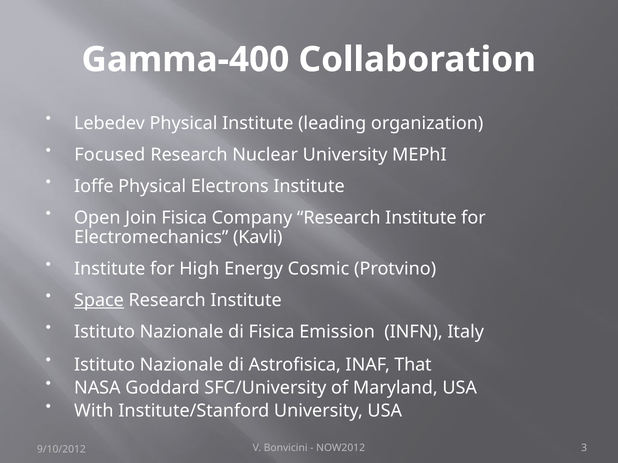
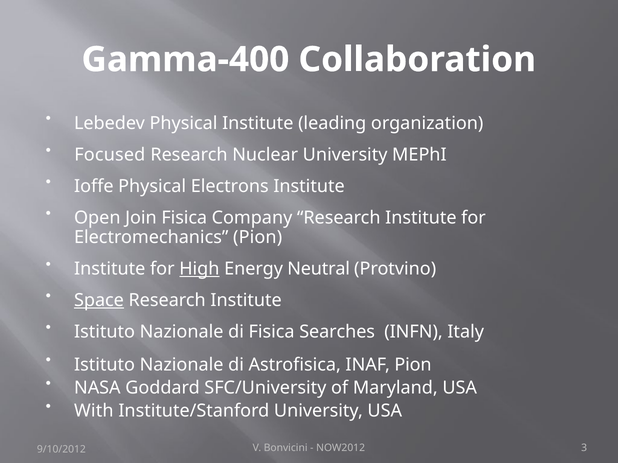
Electromechanics Kavli: Kavli -> Pion (258, 237)
High underline: none -> present (199, 269)
Cosmic: Cosmic -> Neutral (319, 269)
Emission: Emission -> Searches (337, 332)
INAF That: That -> Pion (413, 365)
